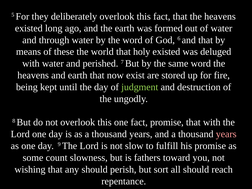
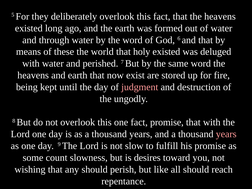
judgment colour: light green -> pink (140, 87)
fathers: fathers -> desires (147, 158)
sort: sort -> like (161, 169)
